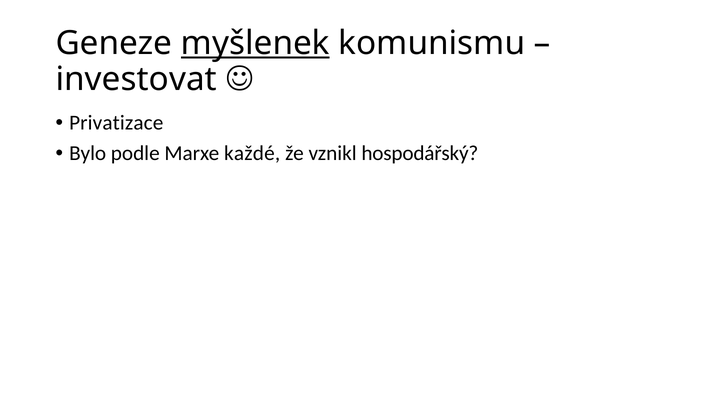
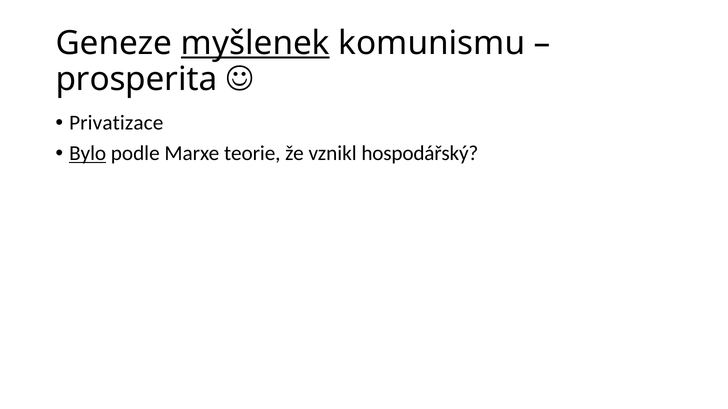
investovat: investovat -> prosperita (136, 79)
Bylo underline: none -> present (88, 154)
každé: každé -> teorie (252, 154)
